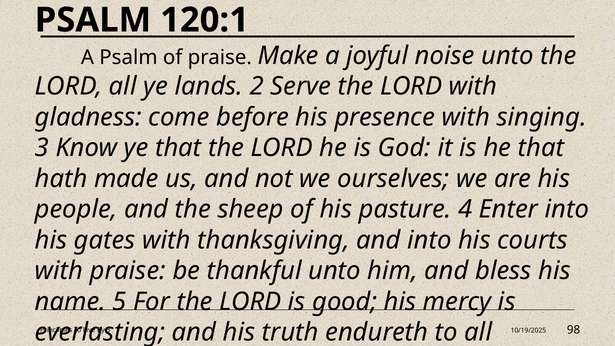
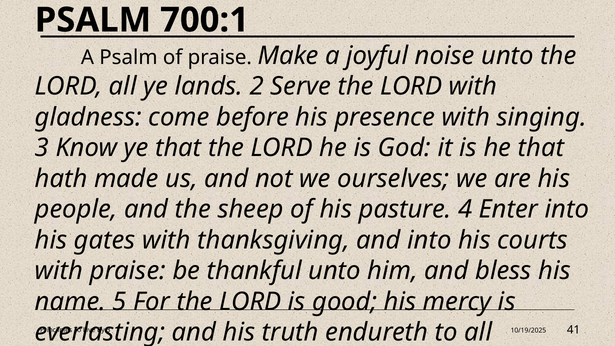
120:1: 120:1 -> 700:1 (205, 20)
98: 98 -> 41 (574, 330)
